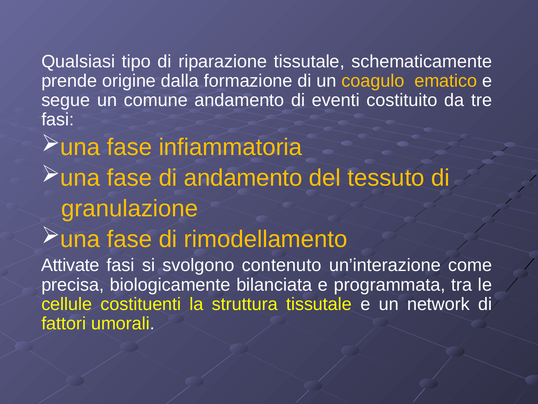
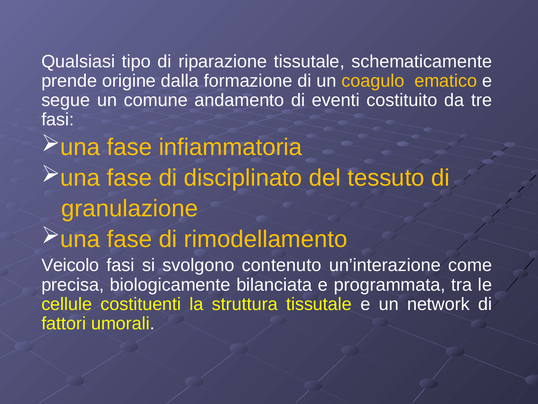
di andamento: andamento -> disciplinato (243, 178)
Attivate: Attivate -> Veicolo (70, 265)
